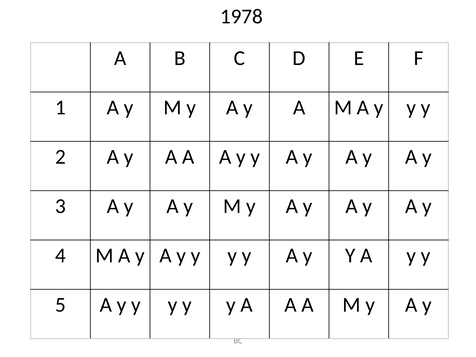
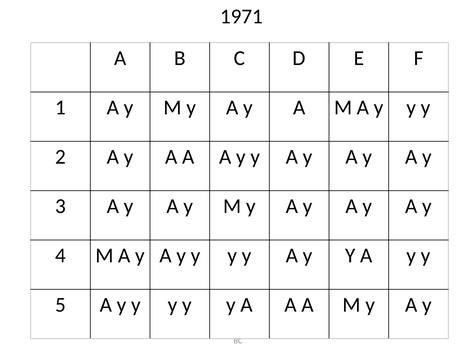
1978: 1978 -> 1971 (242, 17)
